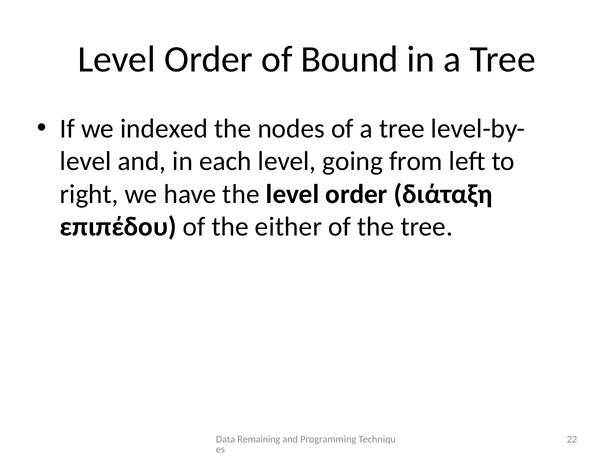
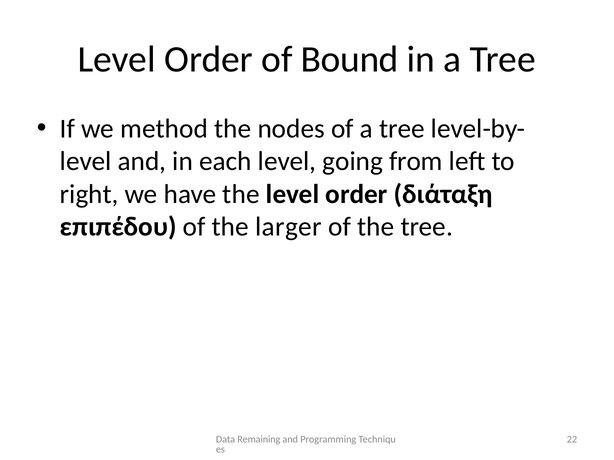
indexed: indexed -> method (164, 129)
either: either -> larger (288, 227)
